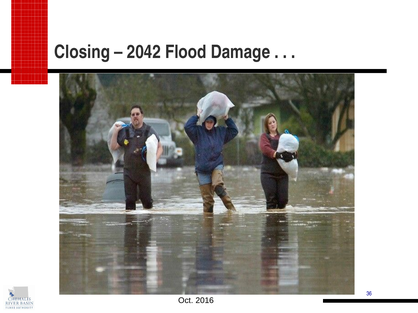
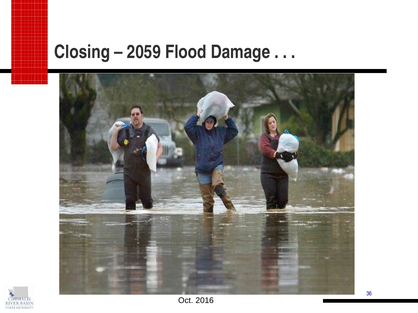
2042: 2042 -> 2059 (144, 52)
